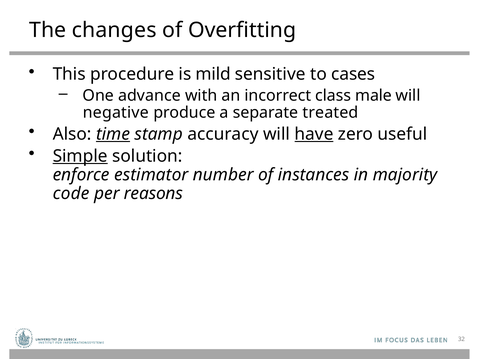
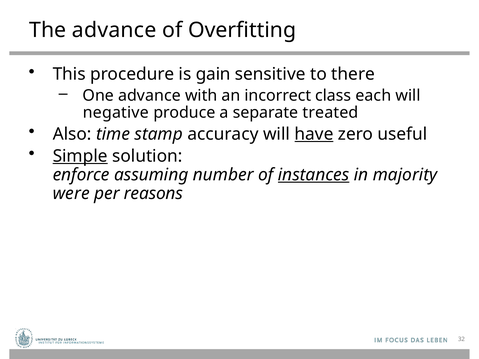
The changes: changes -> advance (114, 30)
mild: mild -> gain (213, 74)
cases: cases -> there (353, 74)
male: male -> each (373, 95)
time underline: present -> none (113, 134)
estimator: estimator -> assuming (151, 175)
instances underline: none -> present (314, 175)
code: code -> were (71, 194)
